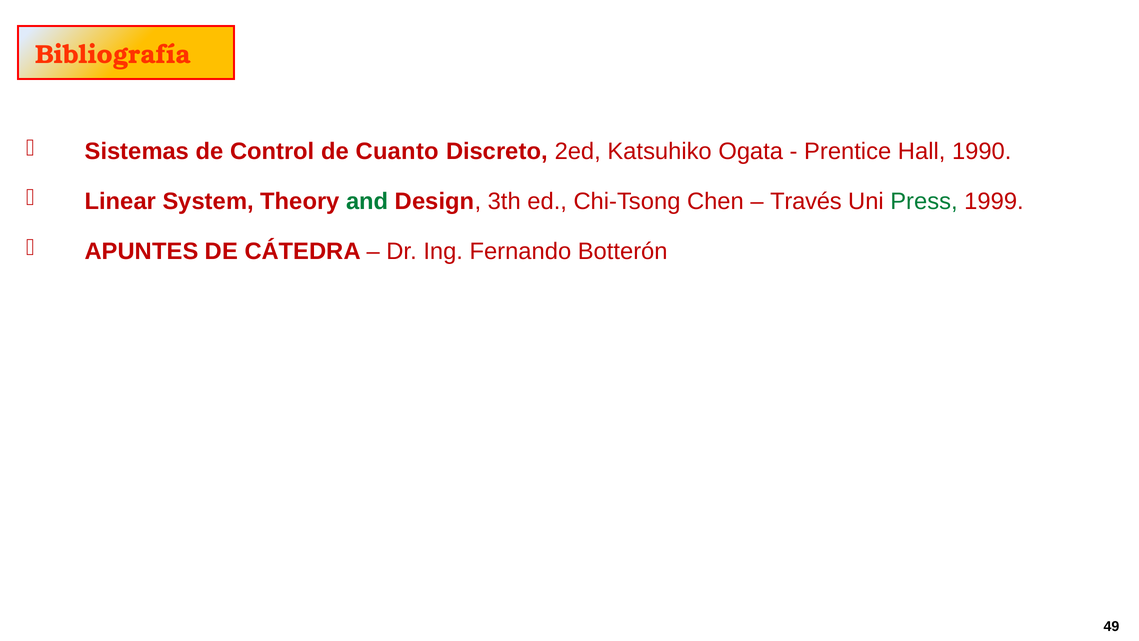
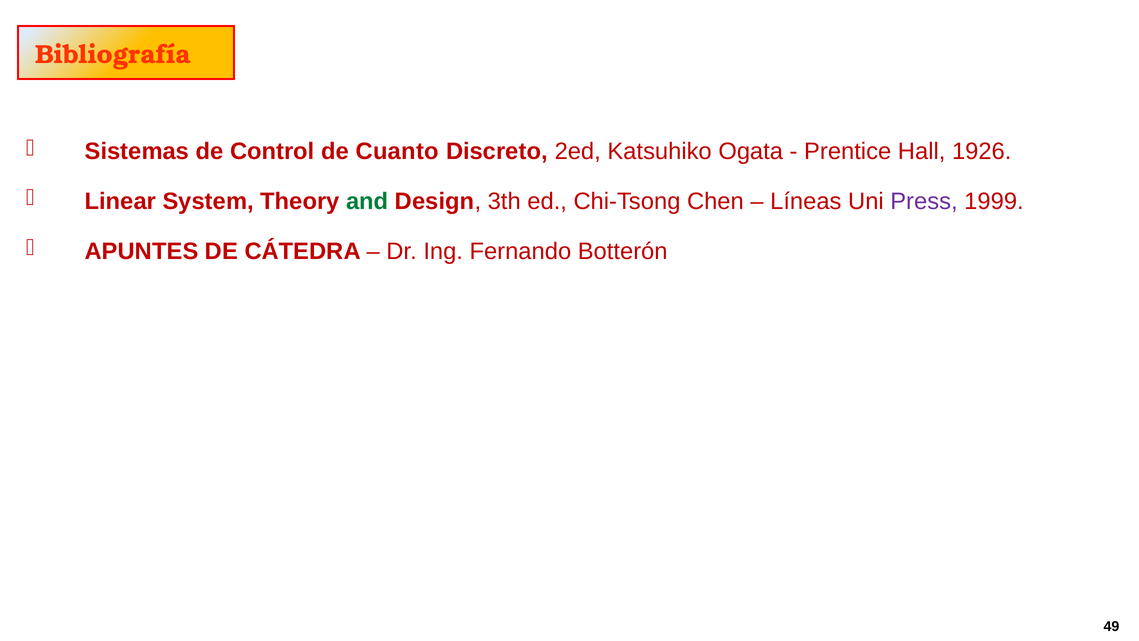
1990: 1990 -> 1926 (982, 151)
Través: Través -> Líneas (806, 201)
Press colour: green -> purple (924, 201)
